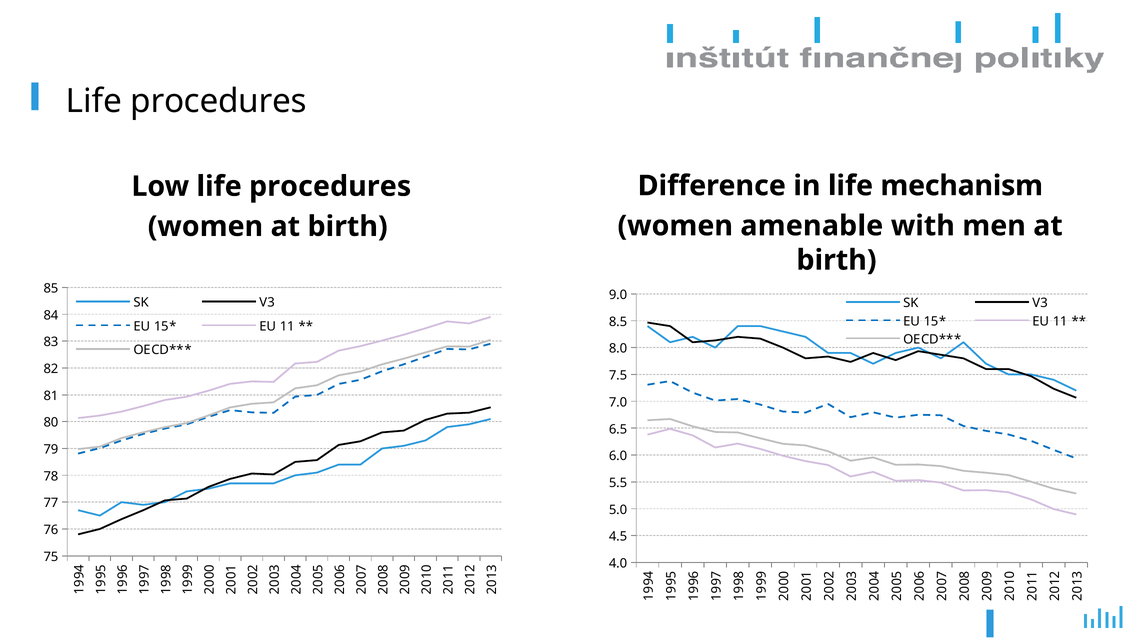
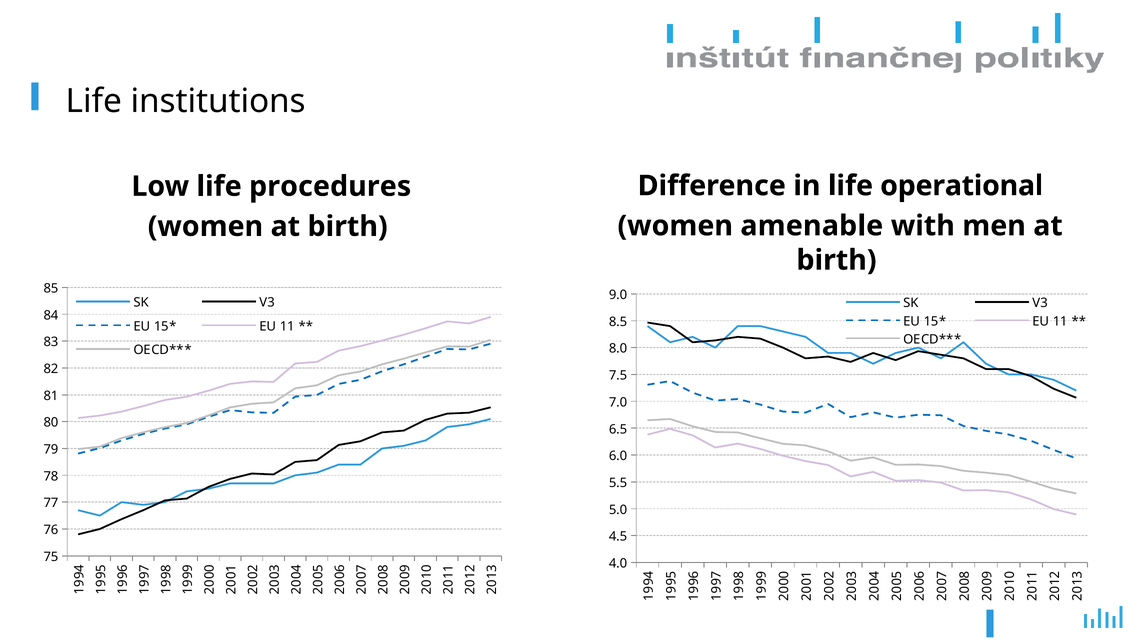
procedures: procedures -> institutions (218, 101)
mechanism: mechanism -> operational (962, 186)
